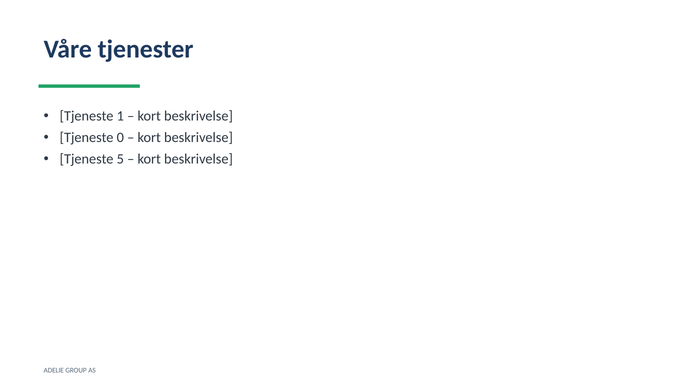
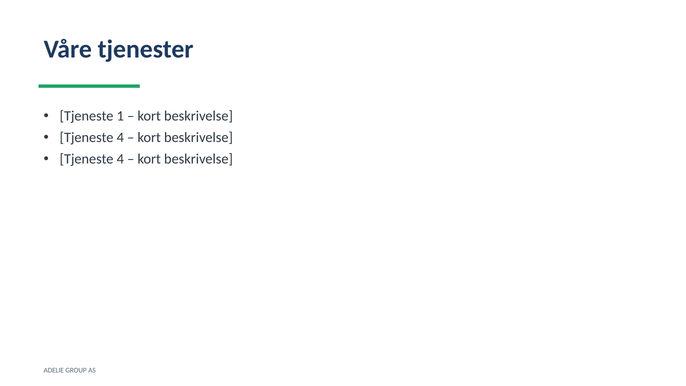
0: 0 -> 4 (120, 138)
5: 5 -> 4 (120, 159)
